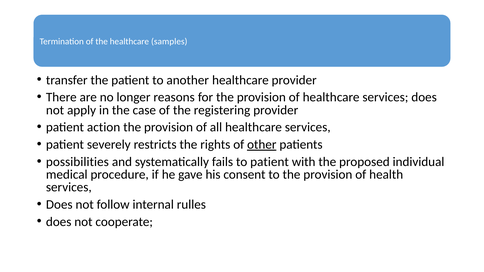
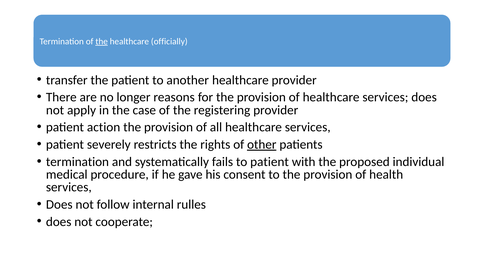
the underline: none -> present (102, 41)
samples: samples -> officially (169, 41)
possibilities: possibilities -> termination (77, 162)
